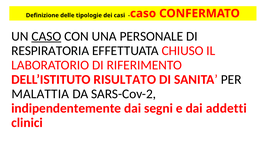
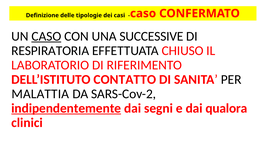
PERSONALE: PERSONALE -> SUCCESSIVE (151, 36)
RISULTATO: RISULTATO -> CONTATTO (125, 80)
indipendentemente underline: none -> present (66, 108)
addetti: addetti -> qualora (226, 108)
